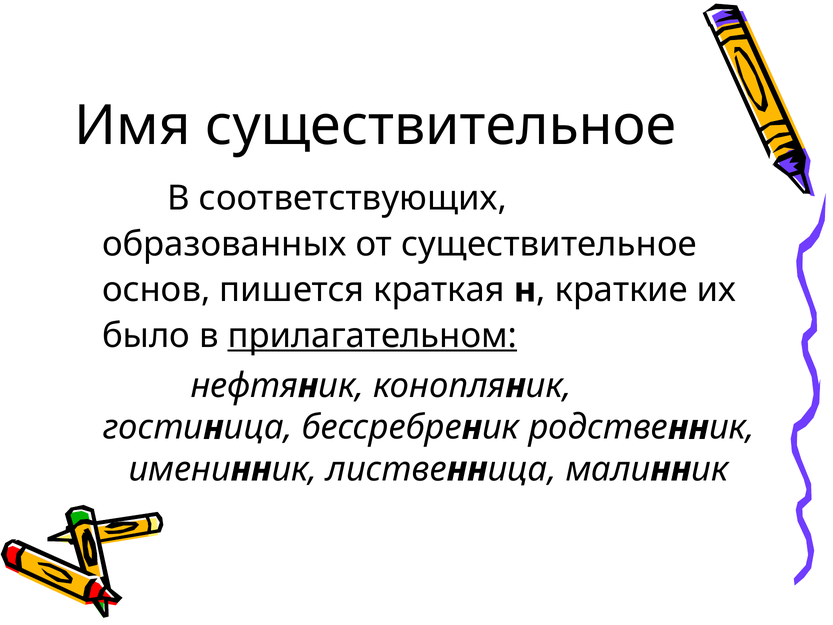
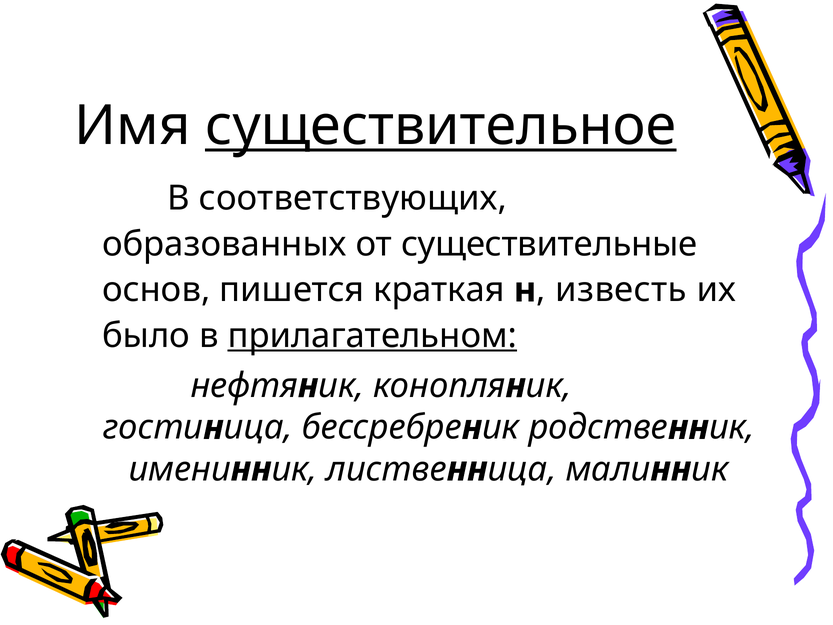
существительное underline: none -> present (441, 126)
от существительное: существительное -> существительные (549, 244)
краткие: краткие -> известь (621, 290)
